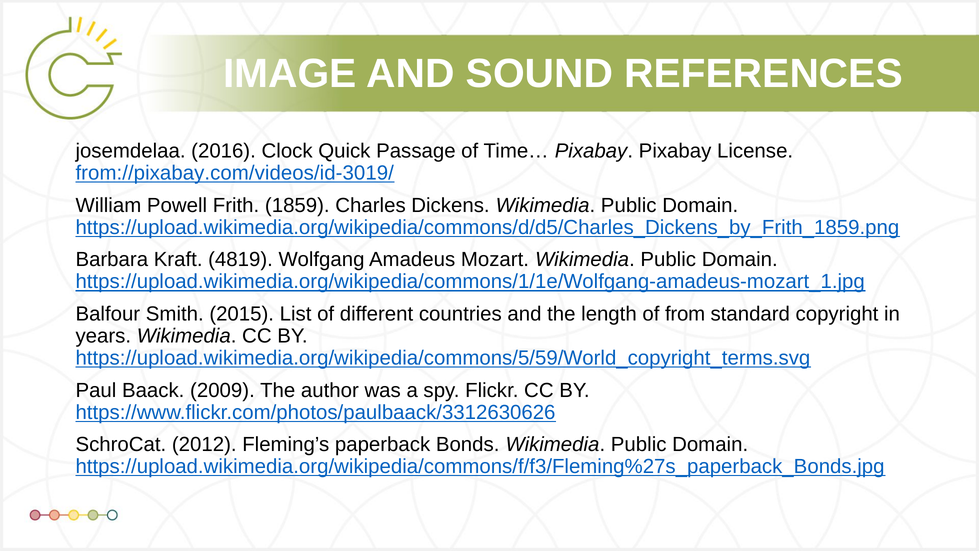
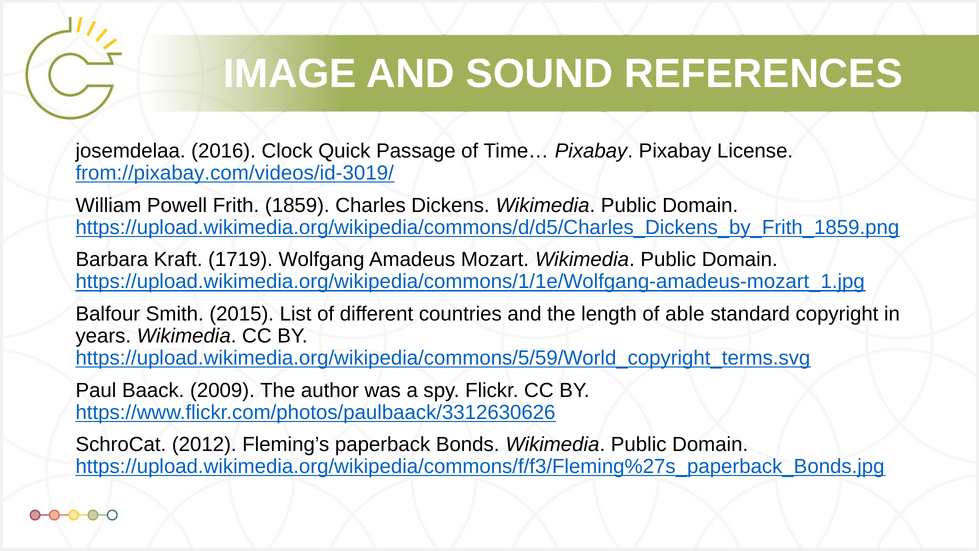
4819: 4819 -> 1719 (241, 260)
from: from -> able (685, 314)
